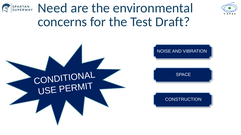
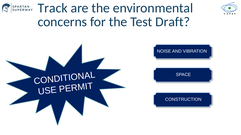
Need: Need -> Track (53, 8)
